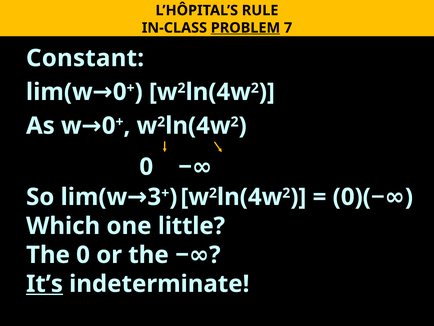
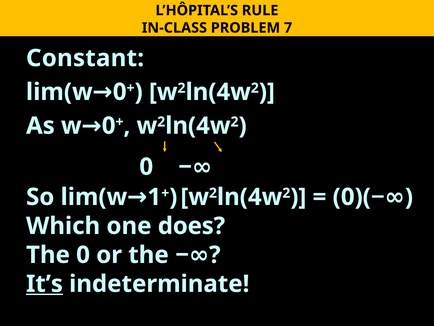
PROBLEM underline: present -> none (245, 28)
3: 3 -> 1 (154, 197)
little: little -> does (191, 226)
